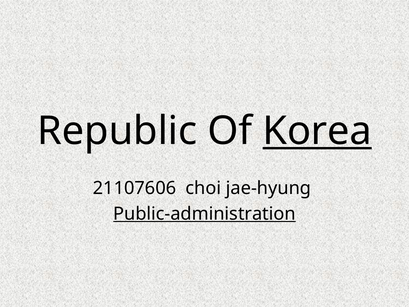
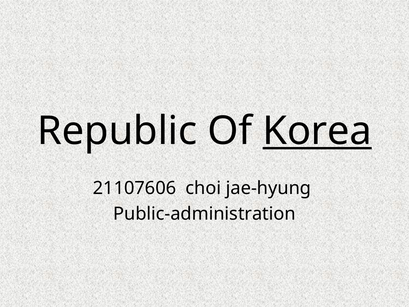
Public-administration underline: present -> none (204, 214)
